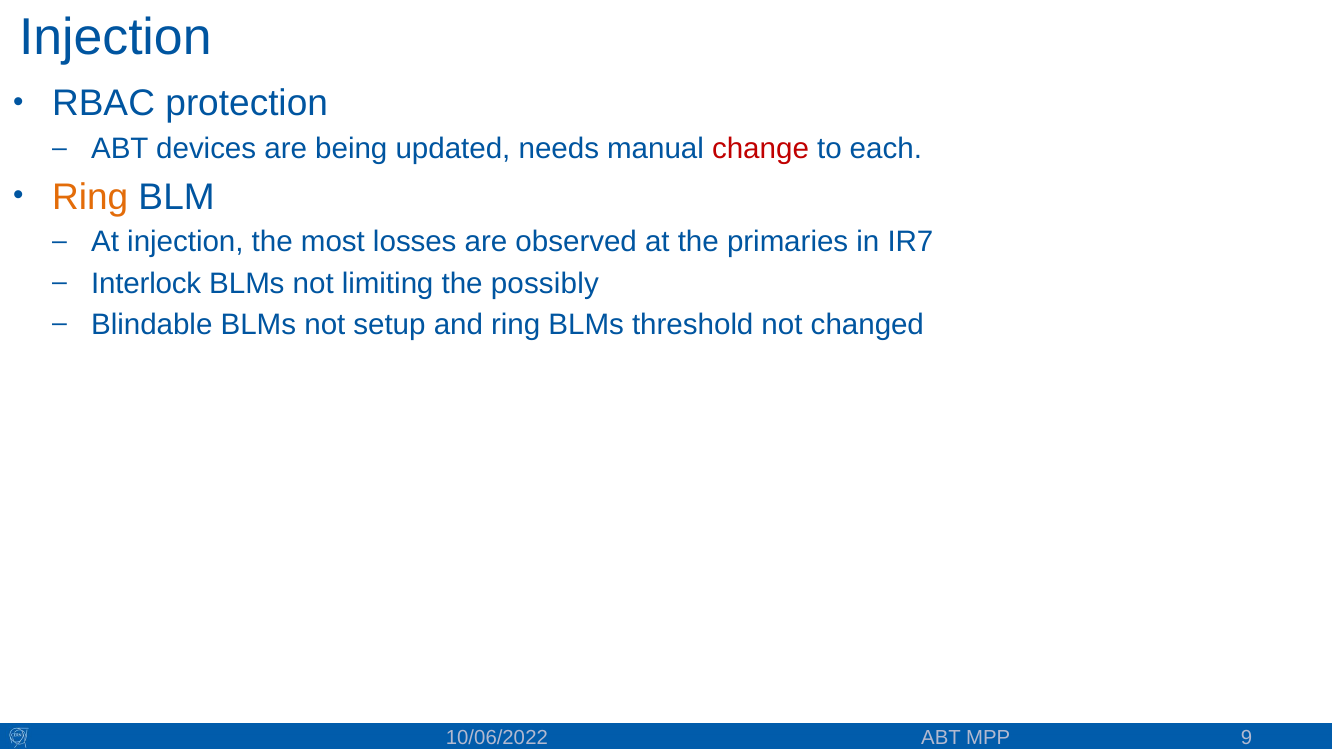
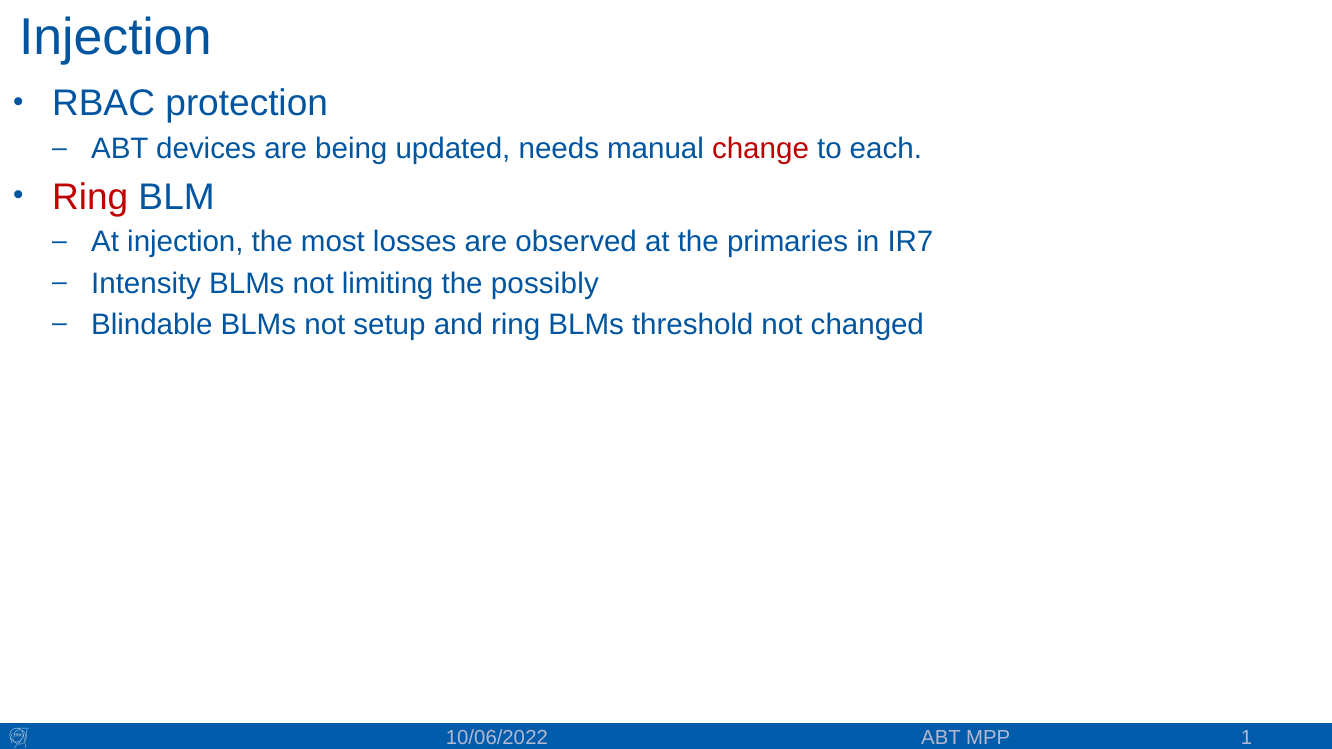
Ring colour: orange -> red (90, 197)
Interlock: Interlock -> Intensity (146, 284)
9: 9 -> 1 (1246, 739)
